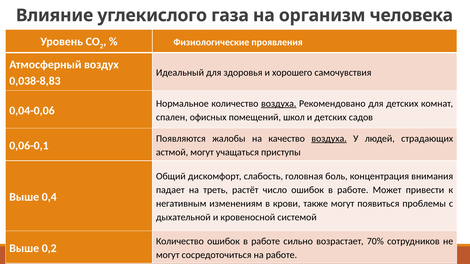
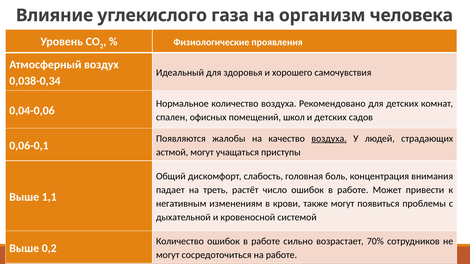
0,038-8,83: 0,038-8,83 -> 0,038-0,34 (35, 81)
воздуха underline: present -> none (279, 104)
0,4: 0,4 -> 1,1 (49, 197)
